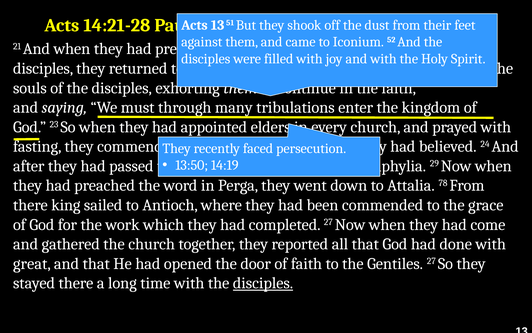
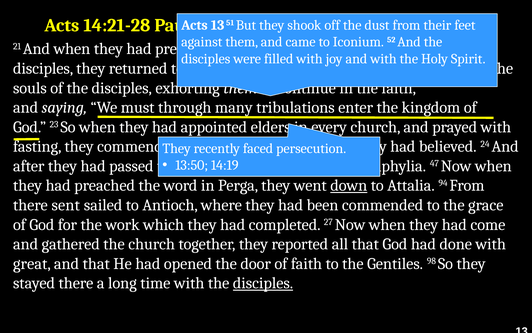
29: 29 -> 47 (434, 163)
down underline: none -> present (349, 185)
78: 78 -> 94 (443, 183)
king: king -> sent (66, 205)
Gentiles 27: 27 -> 98 (431, 261)
